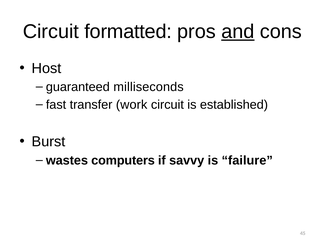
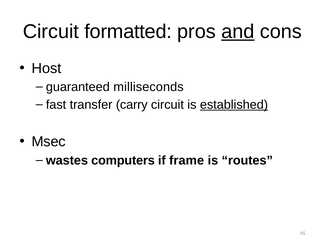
work: work -> carry (132, 105)
established underline: none -> present (234, 105)
Burst: Burst -> Msec (49, 142)
savvy: savvy -> frame (187, 160)
failure: failure -> routes (247, 160)
